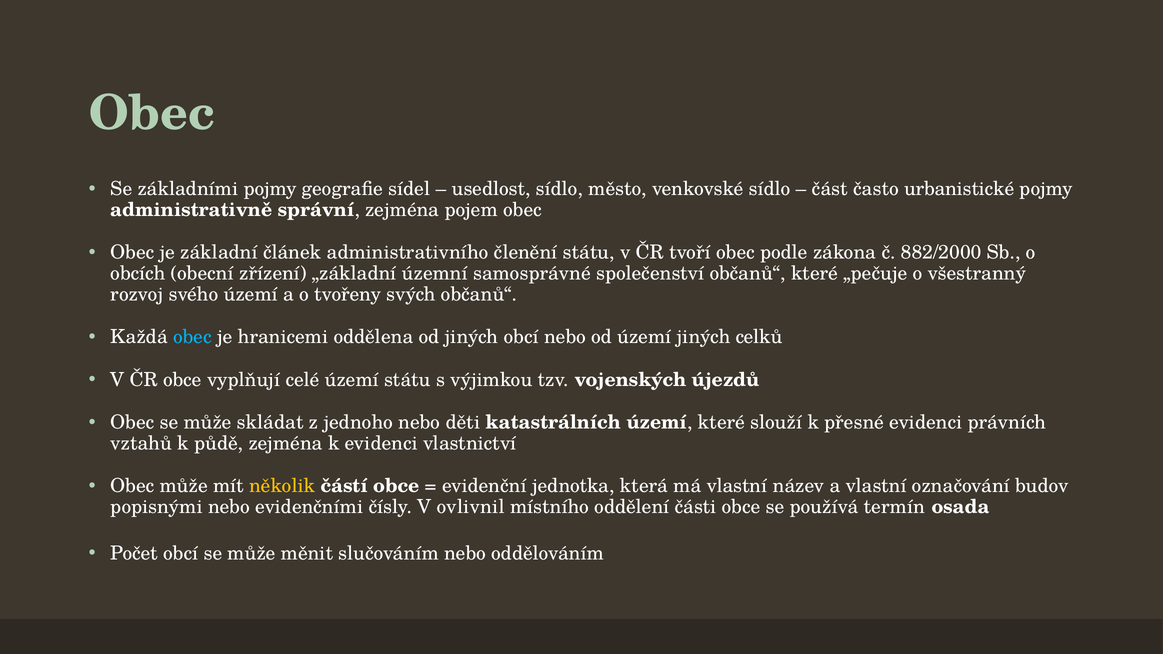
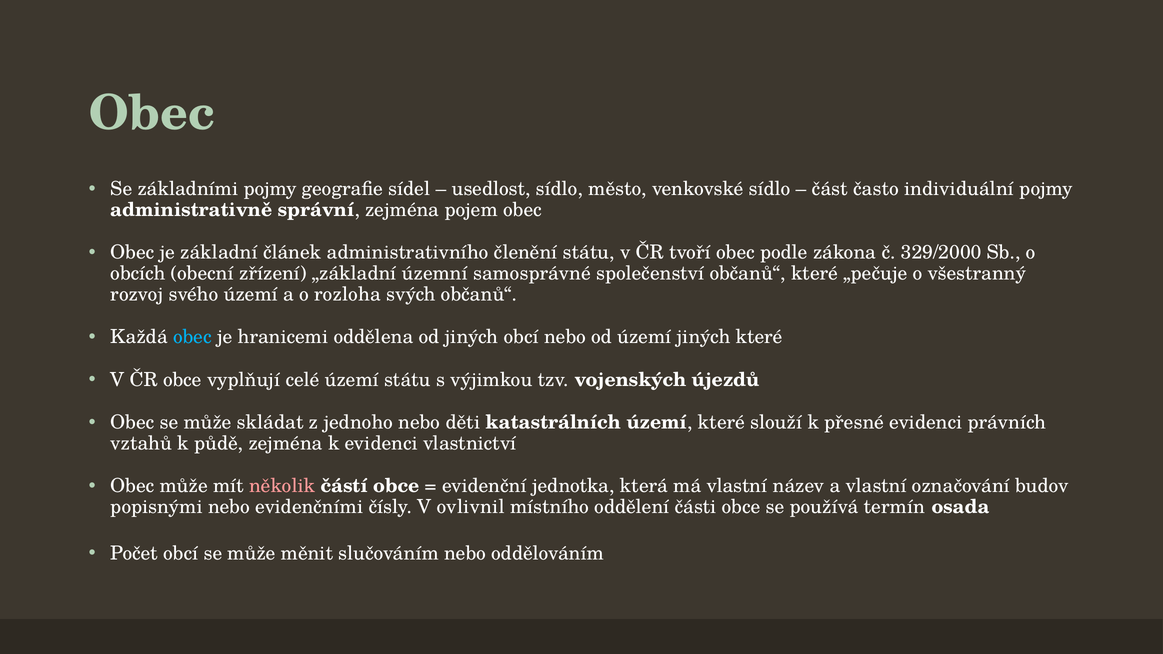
urbanistické: urbanistické -> individuální (959, 189)
882/2000: 882/2000 -> 329/2000 (941, 252)
tvořeny: tvořeny -> rozloha (348, 294)
jiných celků: celků -> které (759, 337)
několik colour: yellow -> pink (282, 486)
